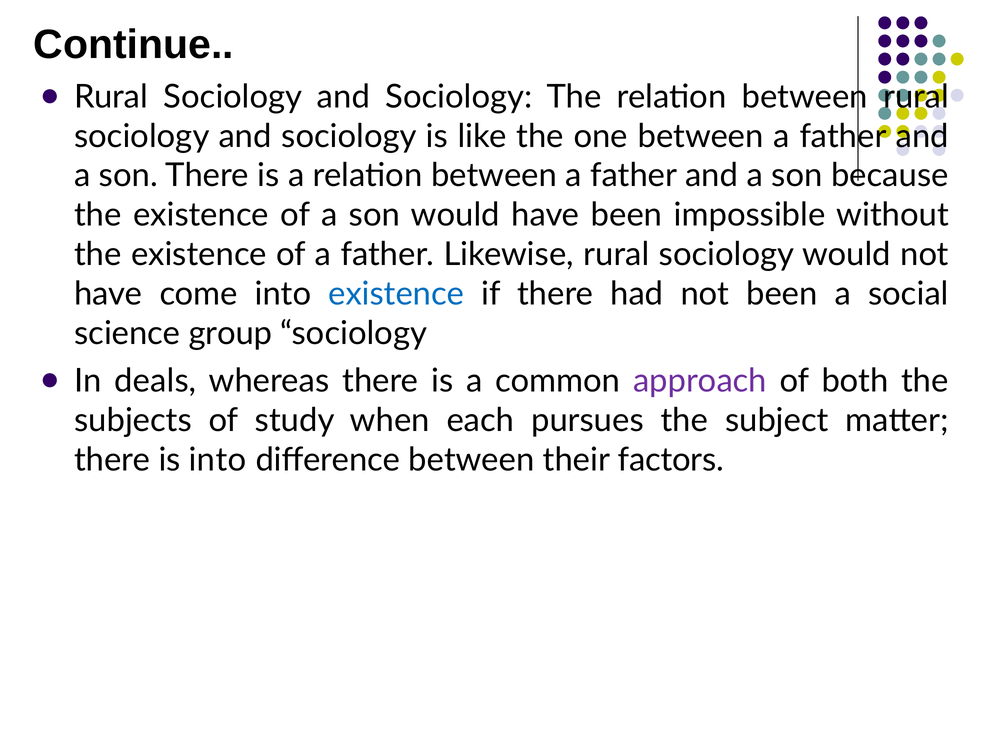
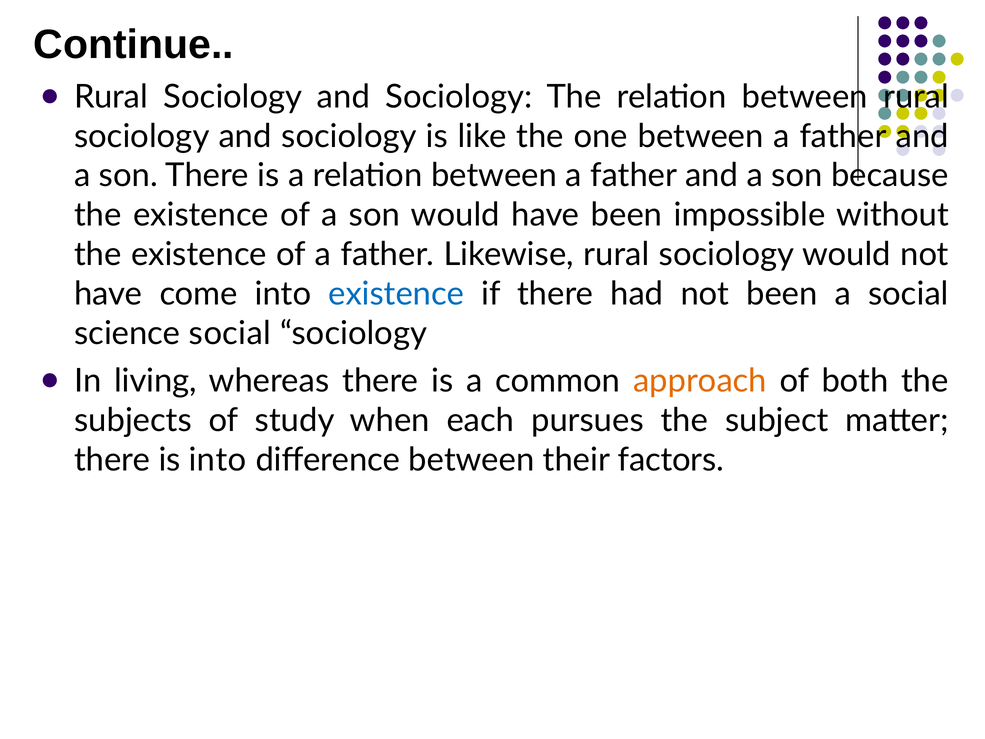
science group: group -> social (230, 333)
deals: deals -> living (156, 381)
approach colour: purple -> orange (700, 381)
